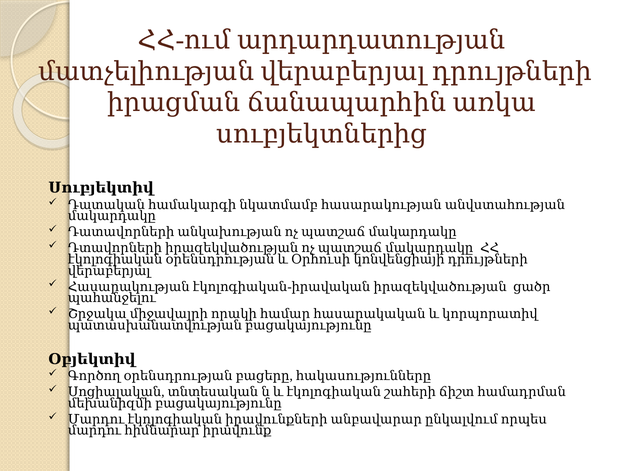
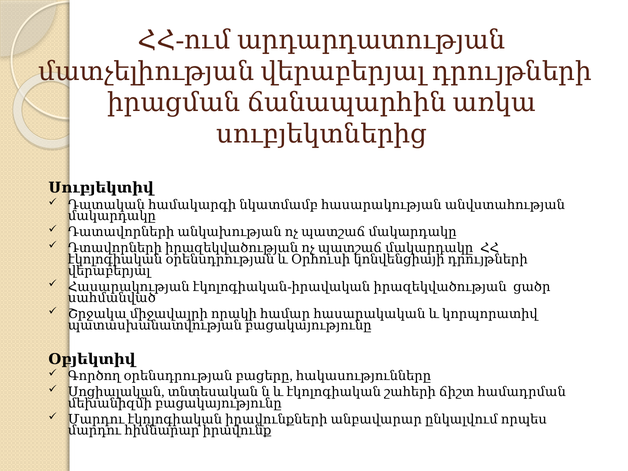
պահանջելու: պահանջելու -> սահմանված (112, 298)
